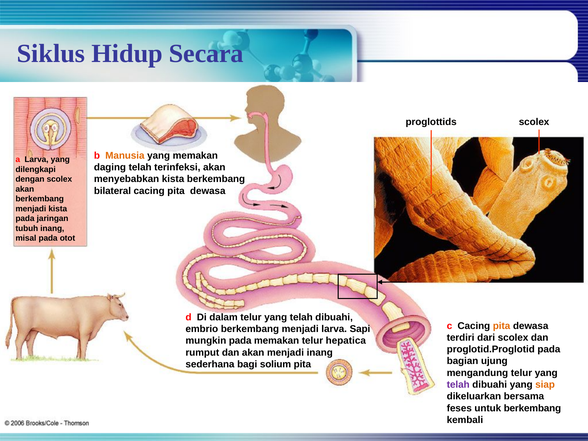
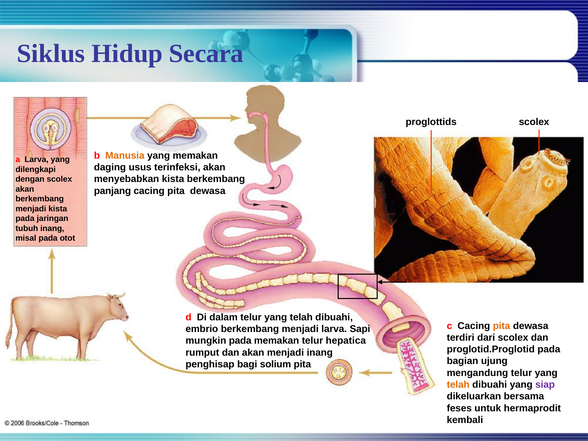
daging telah: telah -> usus (140, 167)
bilateral: bilateral -> panjang (112, 191)
sederhana: sederhana -> penghisap (210, 364)
telah colour: purple -> orange (458, 385)
siap colour: orange -> purple (545, 385)
untuk berkembang: berkembang -> hermaprodit (532, 408)
